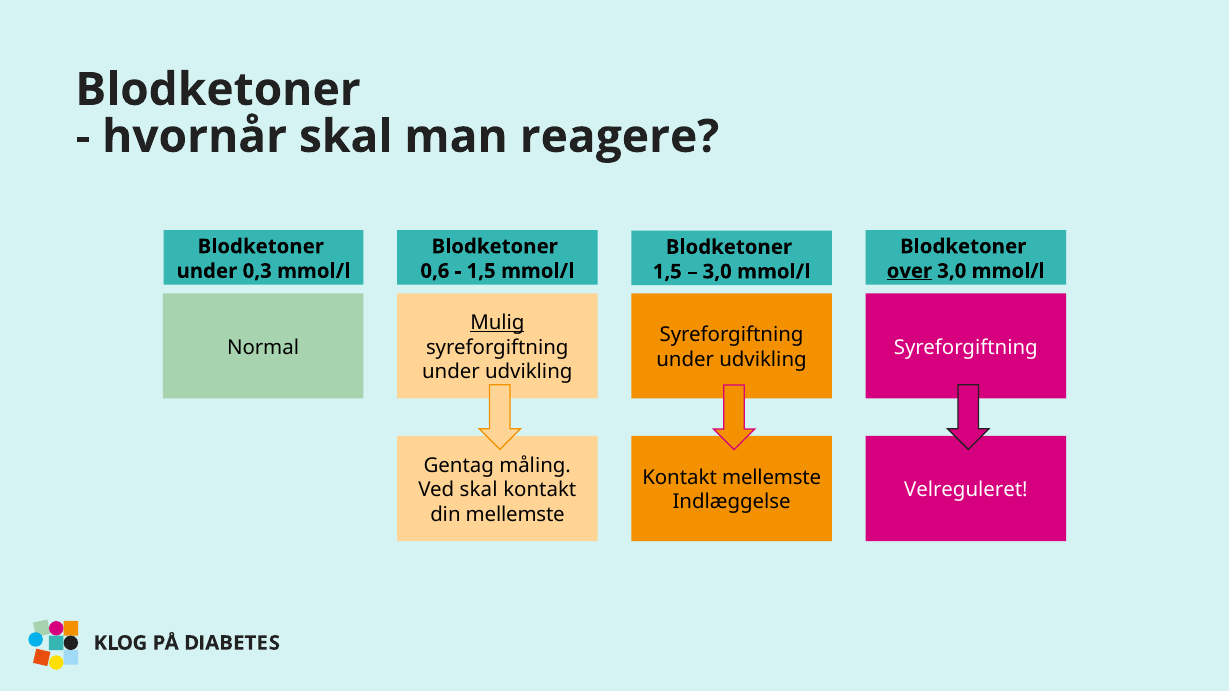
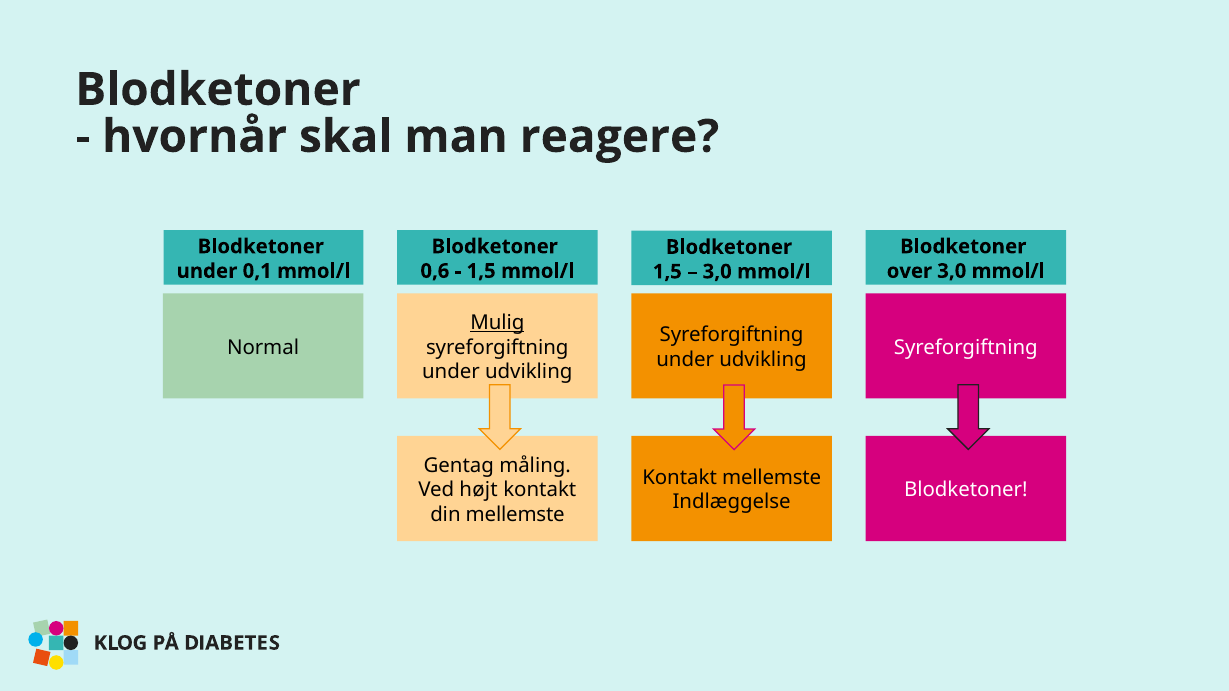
0,3: 0,3 -> 0,1 (257, 271)
over underline: present -> none (909, 271)
Ved skal: skal -> højt (479, 490)
Velreguleret: Velreguleret -> Blodketoner (966, 490)
